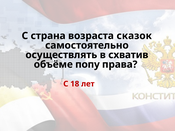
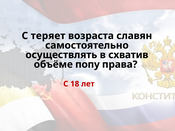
страна: страна -> теряет (48, 36)
сказок: сказок -> славян (134, 36)
